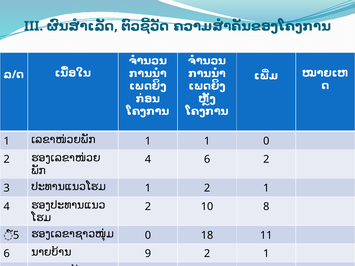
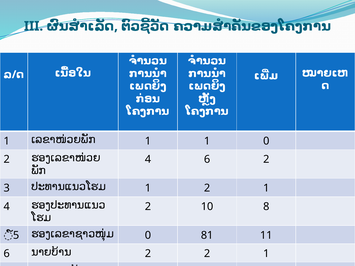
18: 18 -> 81 (207, 235)
9: 9 -> 2 (148, 254)
